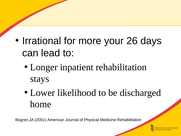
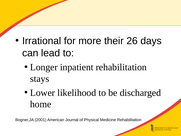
your: your -> their (114, 41)
